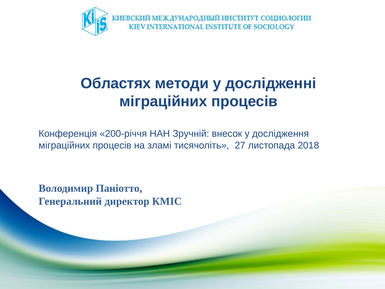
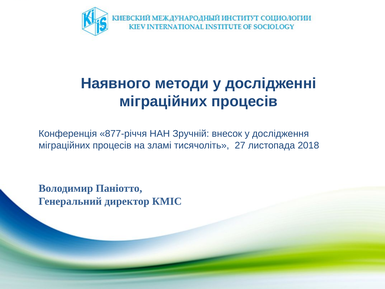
Областях: Областях -> Наявного (116, 83)
200-річчя: 200-річчя -> 877-річчя (123, 134)
